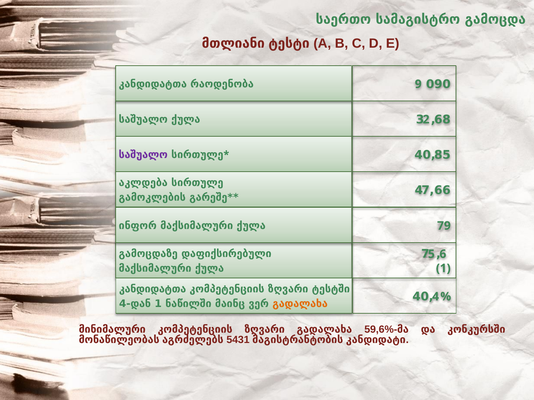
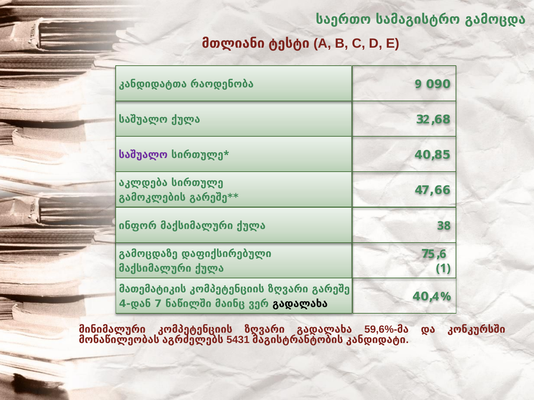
79: 79 -> 38 (444, 226)
კანდიდატთა: კანდიდატთა -> მათემატიკის (153, 289)
ტესტში: ტესტში -> გარეშე (331, 289)
4-დან 1: 1 -> 7 (158, 304)
გადალახა colour: orange -> black (300, 304)
